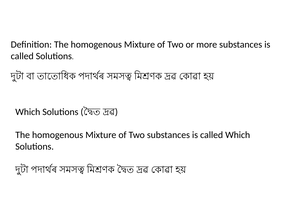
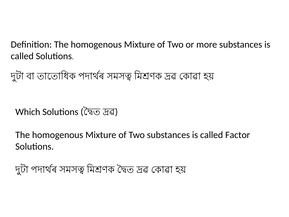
called Which: Which -> Factor (238, 135)
